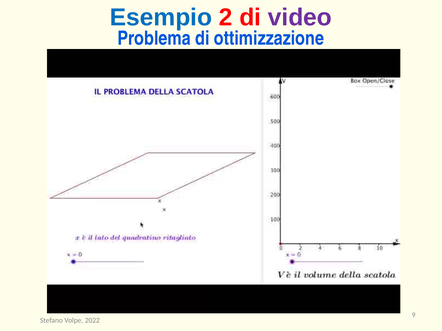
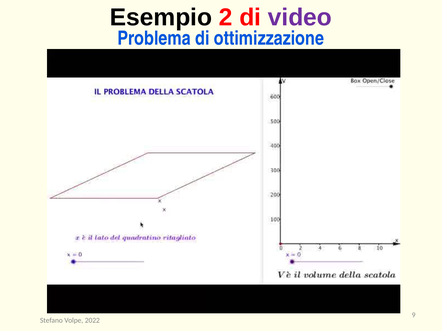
Esempio colour: blue -> black (161, 17)
